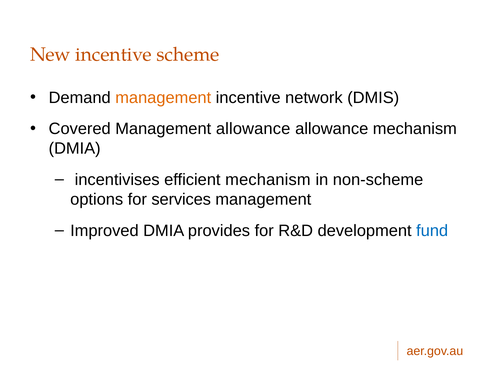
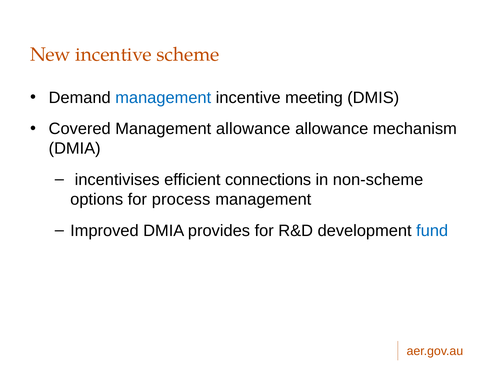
management colour: orange -> blue (163, 98)
network: network -> meeting (314, 98)
efficient mechanism: mechanism -> connections (268, 180)
services: services -> process (181, 199)
